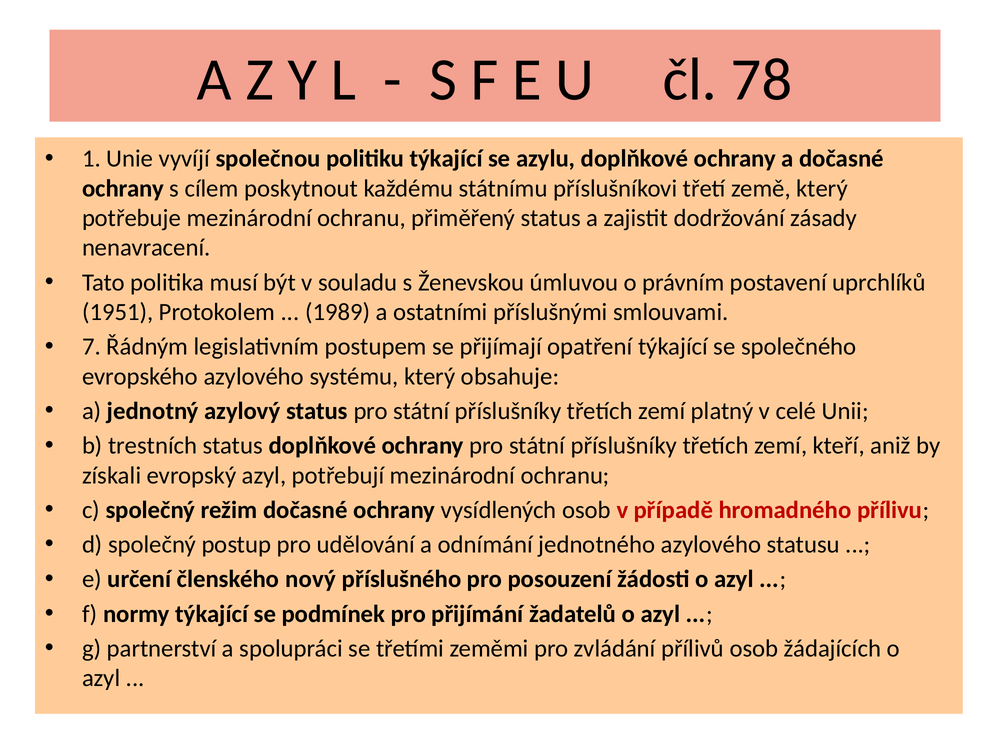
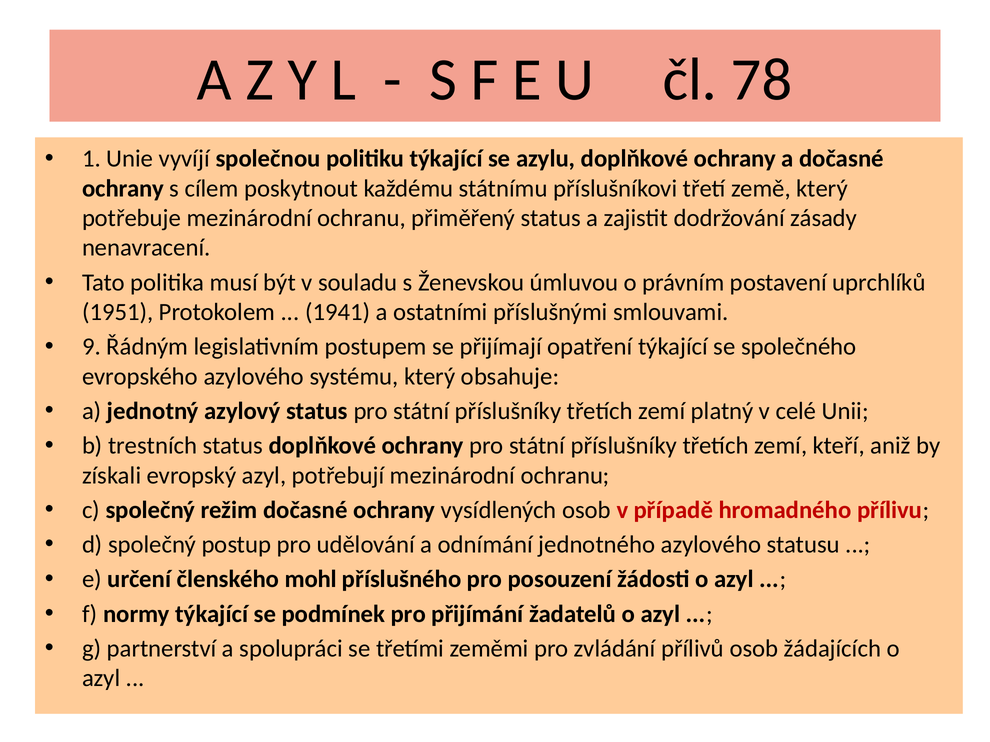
1989: 1989 -> 1941 (338, 312)
7: 7 -> 9 (91, 347)
nový: nový -> mohl (311, 580)
